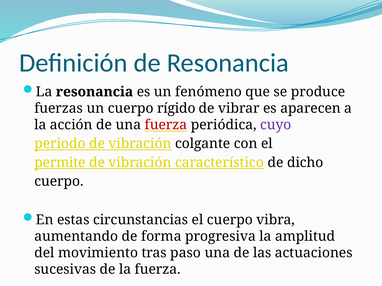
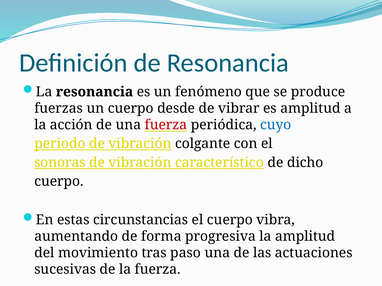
rígido: rígido -> desde (176, 109)
es aparecen: aparecen -> amplitud (310, 109)
cuyo colour: purple -> blue (276, 125)
permite: permite -> sonoras (60, 163)
